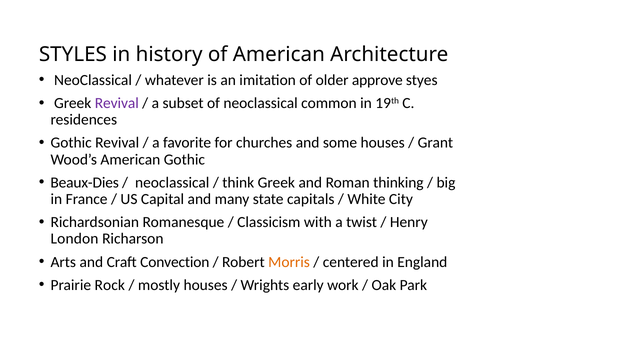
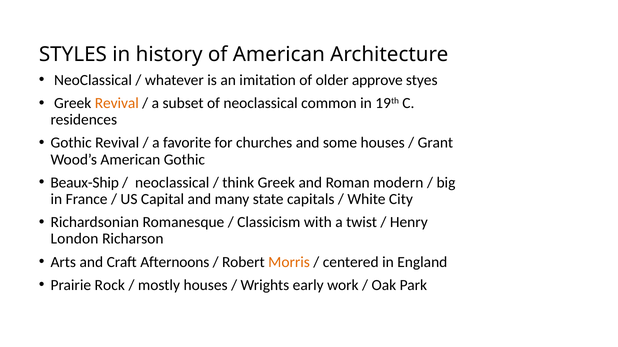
Revival colour: purple -> orange (117, 103)
Beaux-Dies: Beaux-Dies -> Beaux-Ship (85, 183)
thinking: thinking -> modern (398, 183)
Convection: Convection -> Afternoons (175, 262)
